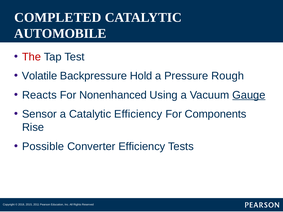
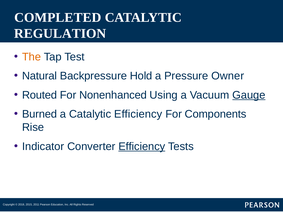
AUTOMOBILE: AUTOMOBILE -> REGULATION (60, 34)
The colour: red -> orange (32, 57)
Volatile: Volatile -> Natural (40, 76)
Rough: Rough -> Owner (228, 76)
Reacts: Reacts -> Routed (40, 95)
Sensor: Sensor -> Burned (40, 114)
Possible: Possible -> Indicator (43, 147)
Efficiency underline: none -> present (142, 147)
